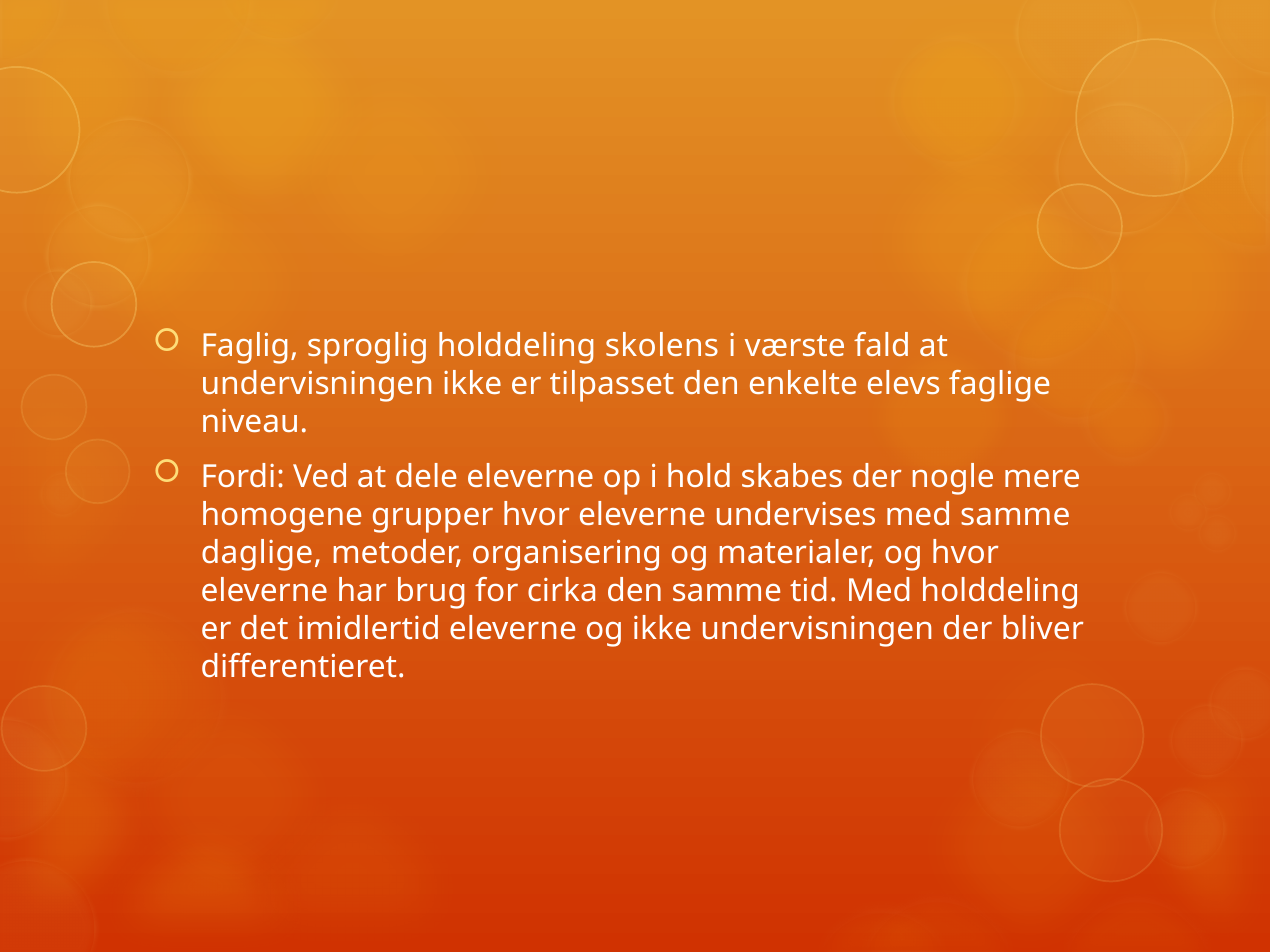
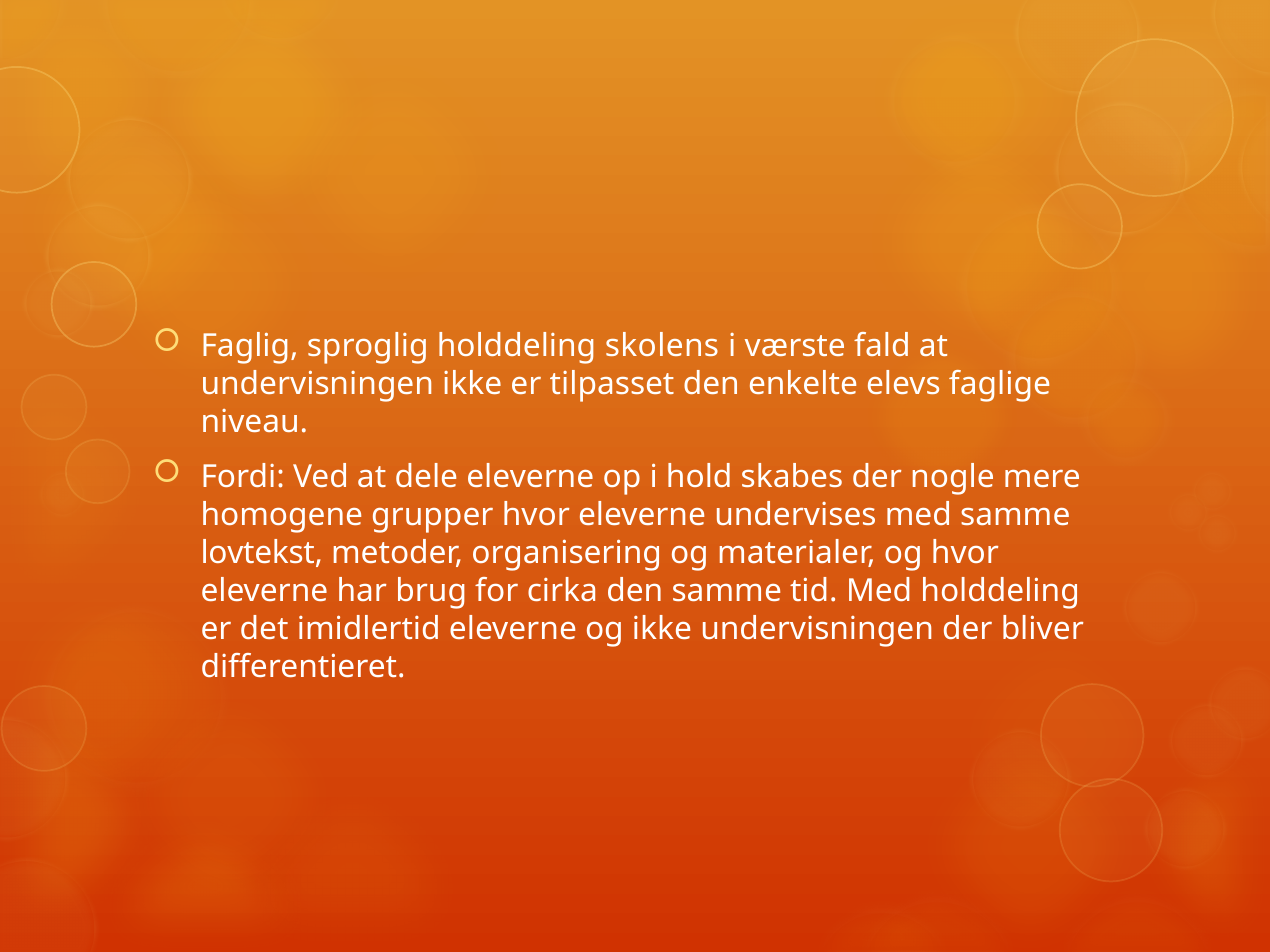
daglige: daglige -> lovtekst (262, 554)
